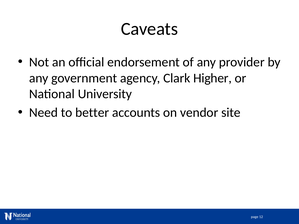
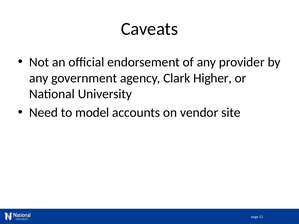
better: better -> model (92, 113)
